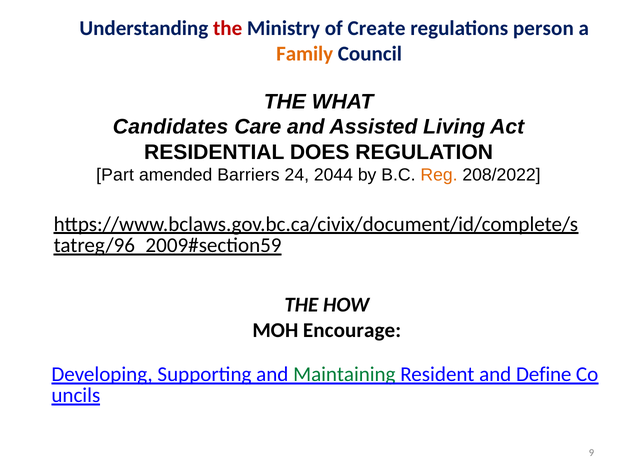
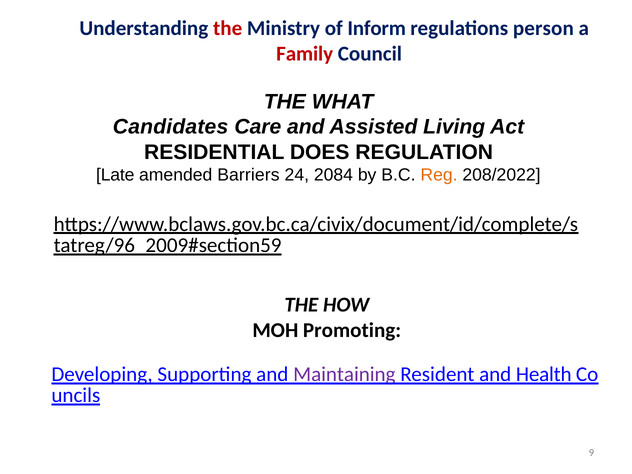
Create: Create -> Inform (377, 29)
Family colour: orange -> red (305, 54)
Part: Part -> Late (115, 175)
2044: 2044 -> 2084 (333, 175)
Encourage: Encourage -> Promoting (352, 330)
Maintaining colour: green -> purple (344, 374)
Define: Define -> Health (544, 374)
